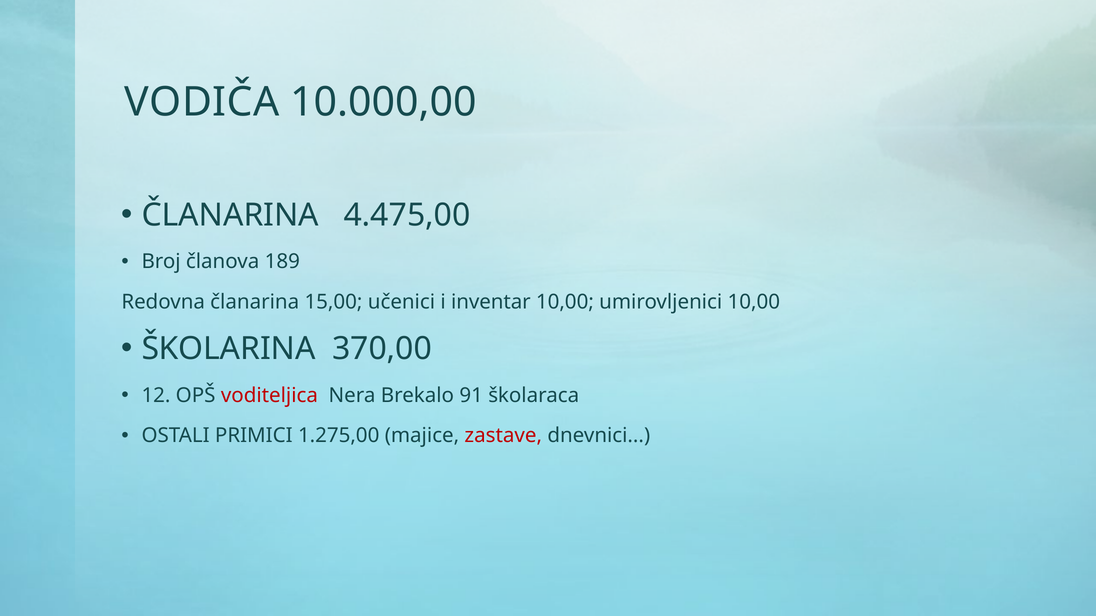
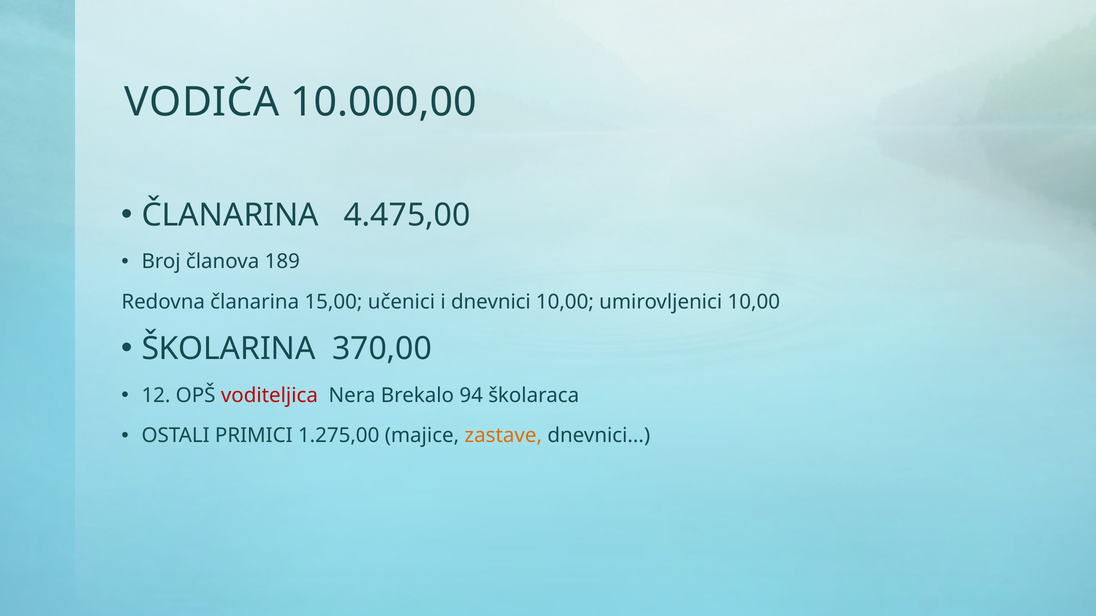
i inventar: inventar -> dnevnici (491, 302)
91: 91 -> 94 (471, 396)
zastave colour: red -> orange (503, 436)
